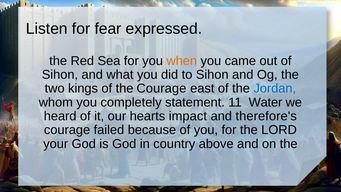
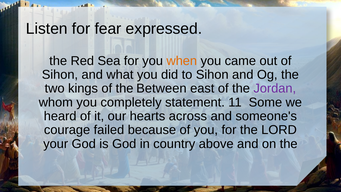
the Courage: Courage -> Between (161, 88)
Jordan colour: blue -> purple (275, 88)
Water: Water -> Some (265, 102)
impact: impact -> across (188, 116)
therefore's: therefore's -> someone's (266, 116)
